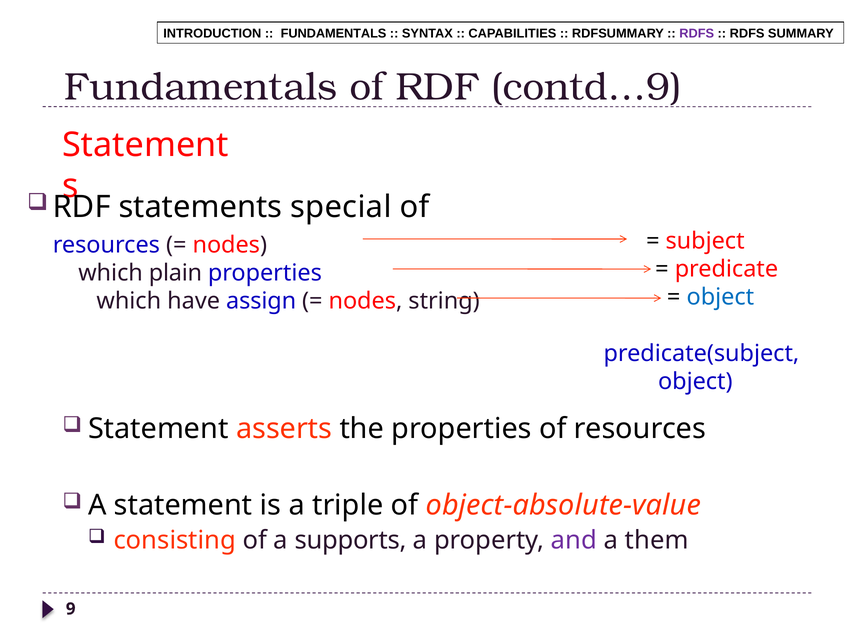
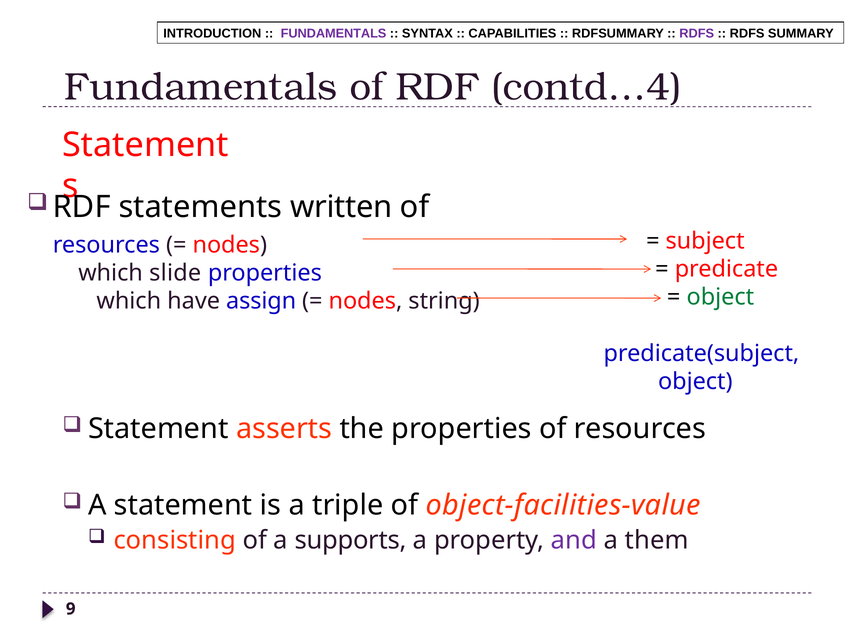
FUNDAMENTALS colour: black -> purple (334, 34)
contd…9: contd…9 -> contd…4 (586, 87)
special: special -> written (341, 207)
plain: plain -> slide (175, 273)
object colour: blue -> green (720, 297)
object-absolute-value: object-absolute-value -> object-facilities-value (563, 505)
